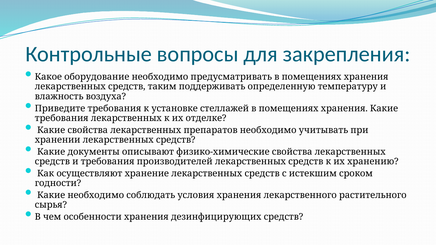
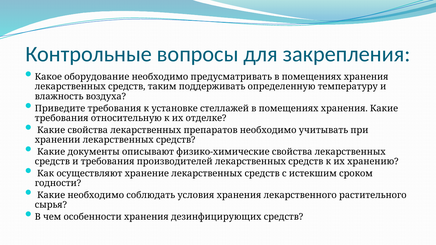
требования лекарственных: лекарственных -> относительную (126, 118)
